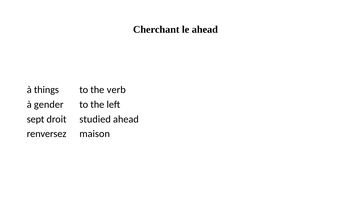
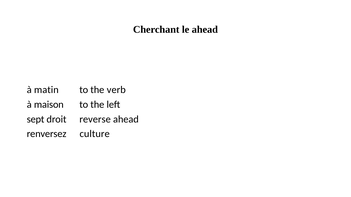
things: things -> matin (46, 90)
gender: gender -> maison (49, 105)
studied: studied -> reverse (95, 119)
maison: maison -> culture (95, 134)
